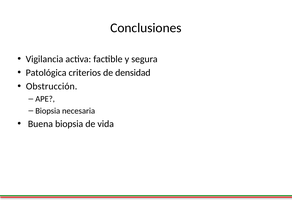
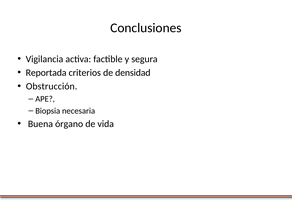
Patológica: Patológica -> Reportada (46, 73)
Buena biopsia: biopsia -> órgano (69, 124)
